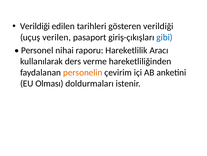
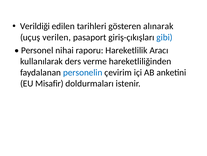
gösteren verildiği: verildiği -> alınarak (158, 26)
personelin colour: orange -> blue (83, 72)
Olması: Olması -> Misafir (49, 83)
